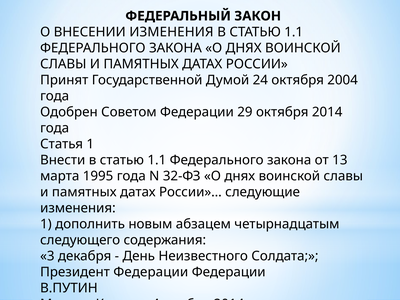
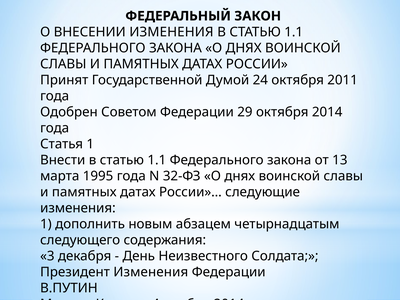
2004: 2004 -> 2011 (343, 80)
Президент Федерации: Федерации -> Изменения (151, 272)
